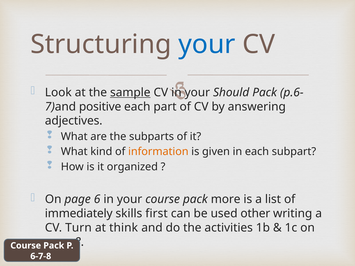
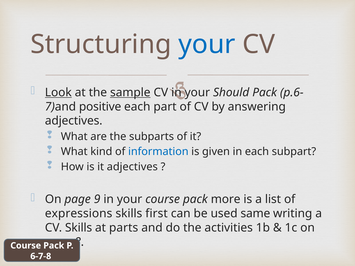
Look underline: none -> present (58, 93)
information colour: orange -> blue (158, 152)
it organized: organized -> adjectives (132, 167)
6: 6 -> 9 (97, 200)
immediately: immediately -> expressions (79, 214)
other: other -> same (255, 214)
CV Turn: Turn -> Skills (79, 228)
think: think -> parts (124, 228)
